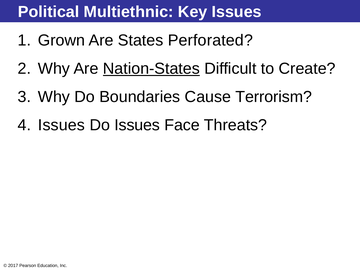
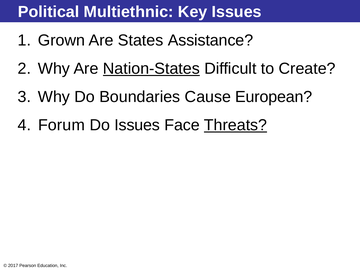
Perforated: Perforated -> Assistance (210, 40)
Terrorism: Terrorism -> European (274, 97)
Issues: Issues -> Forum (61, 125)
Threats underline: none -> present (236, 125)
